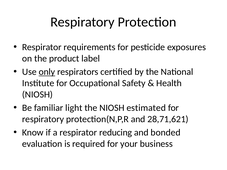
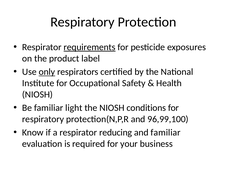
requirements underline: none -> present (90, 47)
estimated: estimated -> conditions (146, 108)
28,71,621: 28,71,621 -> 96,99,100 (168, 119)
and bonded: bonded -> familiar (166, 133)
